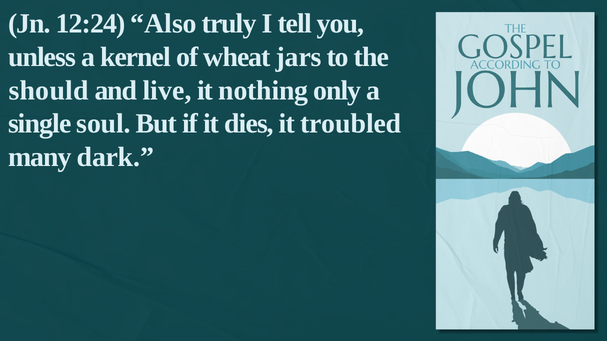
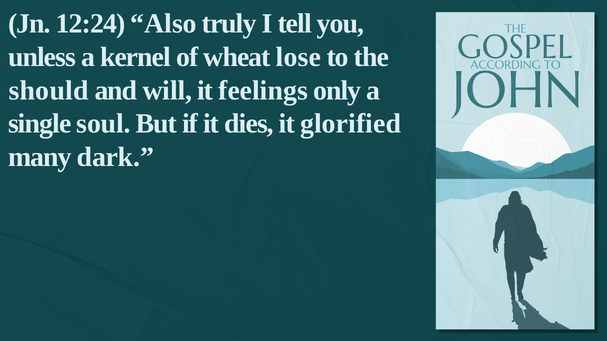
jars: jars -> lose (299, 57)
live: live -> will (167, 91)
nothing: nothing -> feelings (263, 91)
troubled: troubled -> glorified (351, 124)
